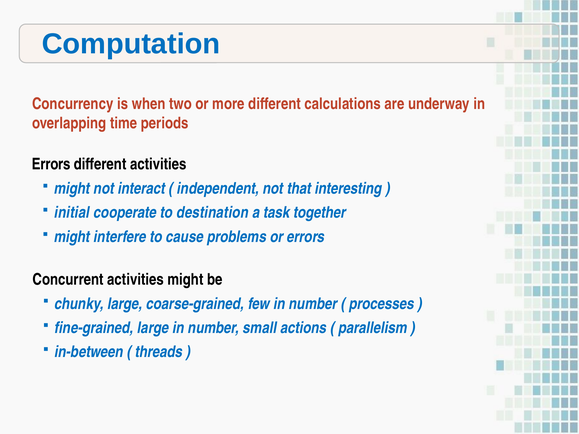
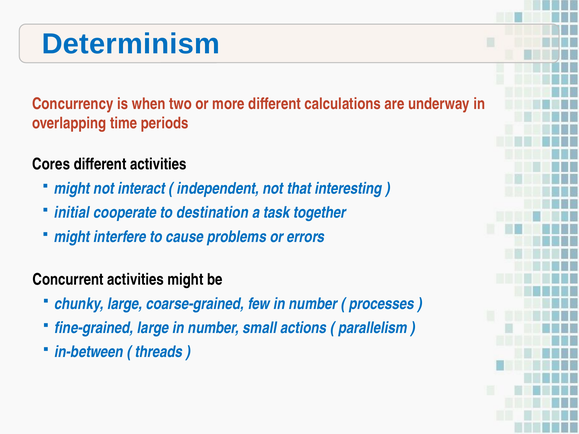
Computation: Computation -> Determinism (131, 44)
Errors: Errors -> Cores (51, 164)
